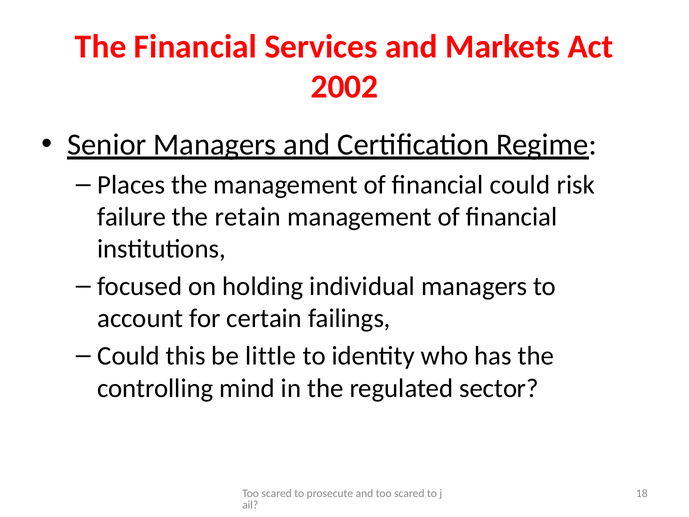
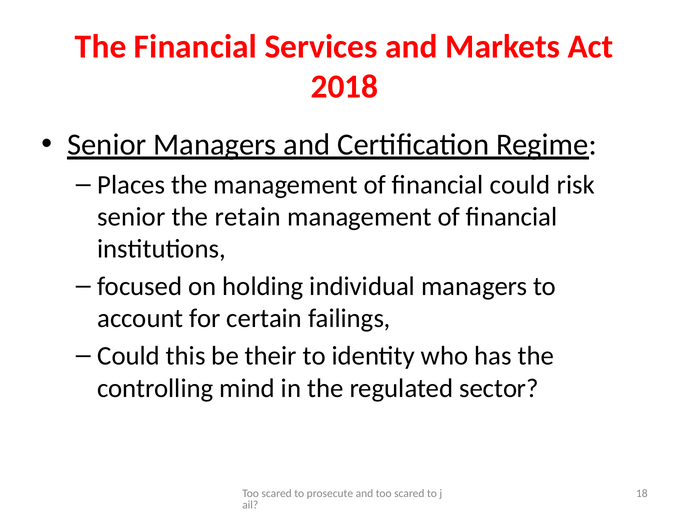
2002: 2002 -> 2018 (344, 87)
failure: failure -> senior (131, 217)
little: little -> their (271, 356)
